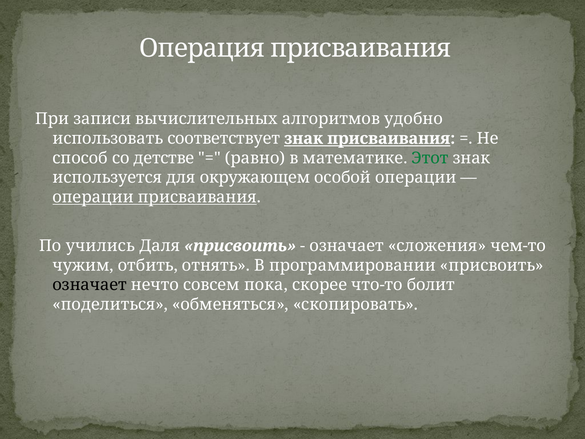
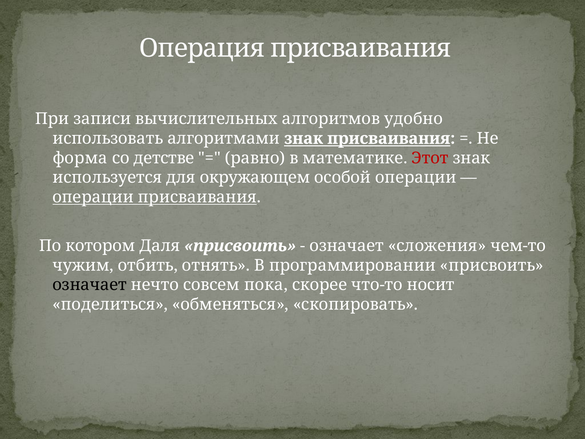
соответствует: соответствует -> алгоритмами (224, 138)
способ: способ -> форма (80, 158)
Этот colour: green -> red (430, 158)
учились: учились -> котором (100, 246)
болит: болит -> носит (431, 285)
